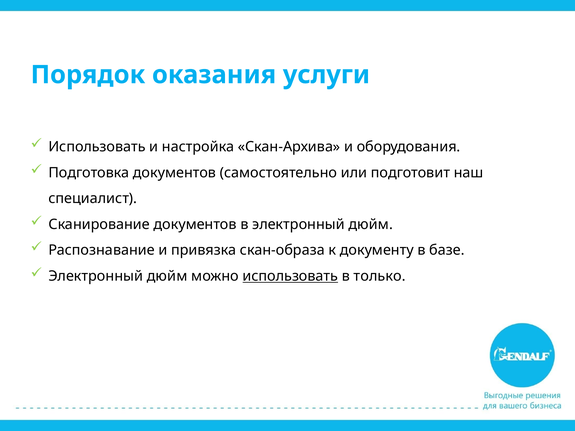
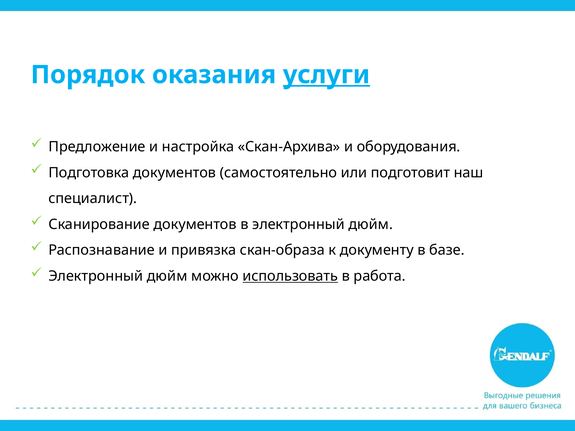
услуги underline: none -> present (326, 75)
Использовать: Использовать -> Предложение (97, 147)
только: только -> работа (380, 276)
